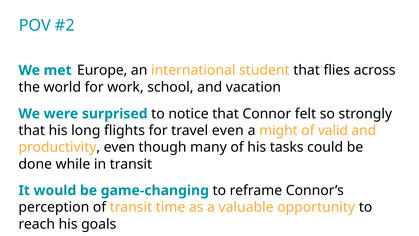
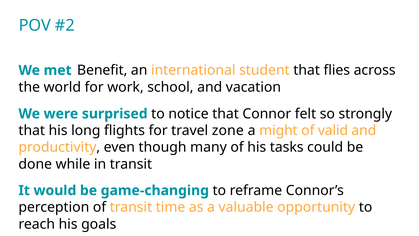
Europe: Europe -> Benefit (102, 70)
travel even: even -> zone (228, 130)
